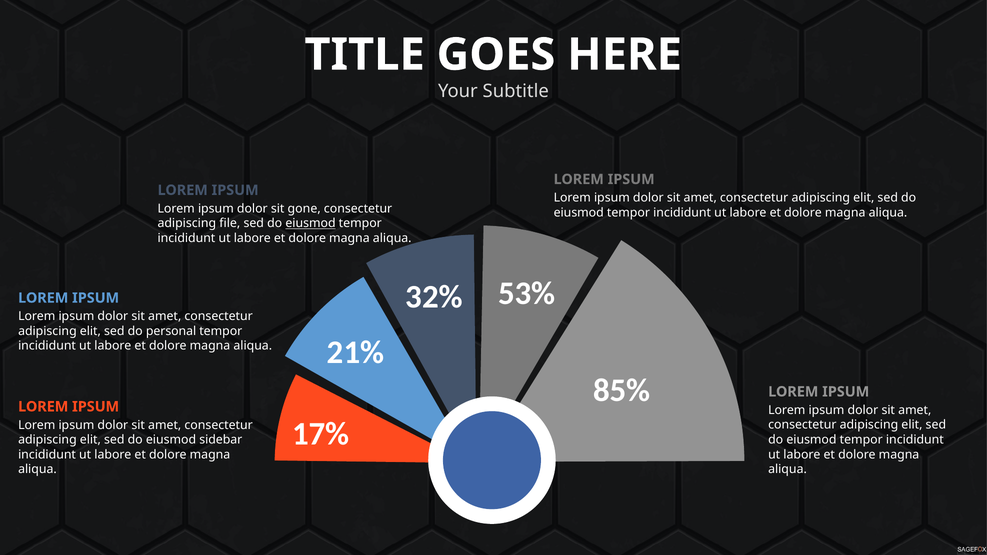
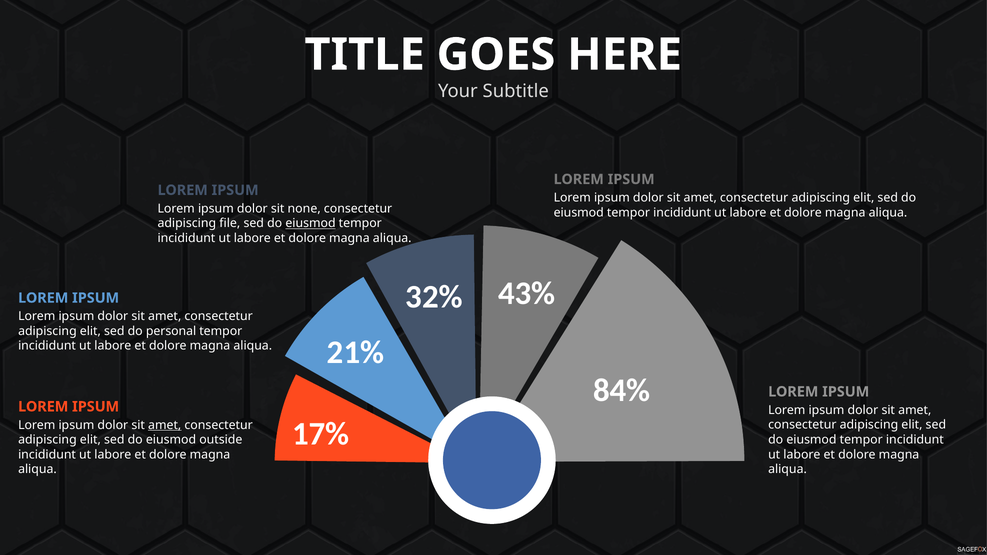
gone: gone -> none (304, 209)
53%: 53% -> 43% (527, 294)
85%: 85% -> 84% (622, 391)
amet underline: none -> present (165, 425)
sidebar: sidebar -> outside (221, 440)
